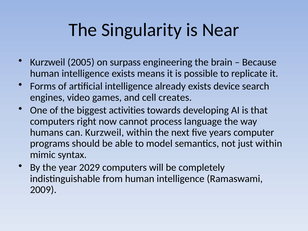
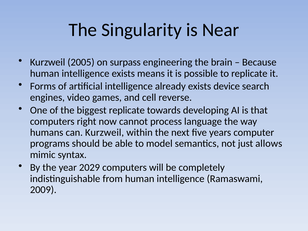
creates: creates -> reverse (175, 97)
biggest activities: activities -> replicate (127, 110)
just within: within -> allows (269, 144)
